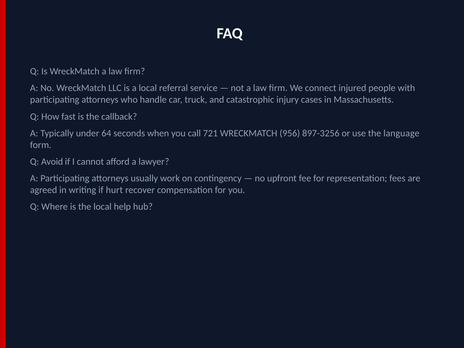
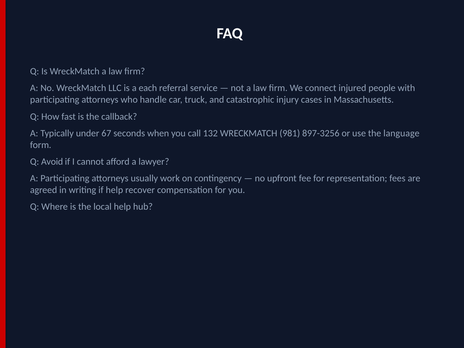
a local: local -> each (148, 88)
64: 64 -> 67 (106, 133)
721: 721 -> 132 (210, 133)
956: 956 -> 981 (290, 133)
if hurt: hurt -> help (114, 190)
